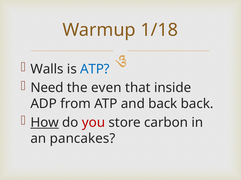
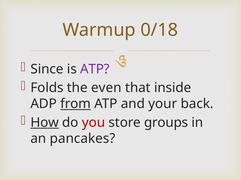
1/18: 1/18 -> 0/18 (159, 30)
Walls: Walls -> Since (47, 69)
ATP colour: blue -> purple (95, 69)
Need: Need -> Folds (47, 88)
from underline: none -> present (76, 104)
and back: back -> your (163, 104)
carbon: carbon -> groups (166, 123)
